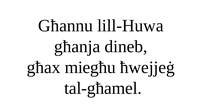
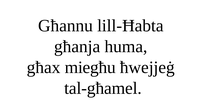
lill-Huwa: lill-Huwa -> lill-Ħabta (130, 26)
dineb: dineb -> huma (126, 46)
